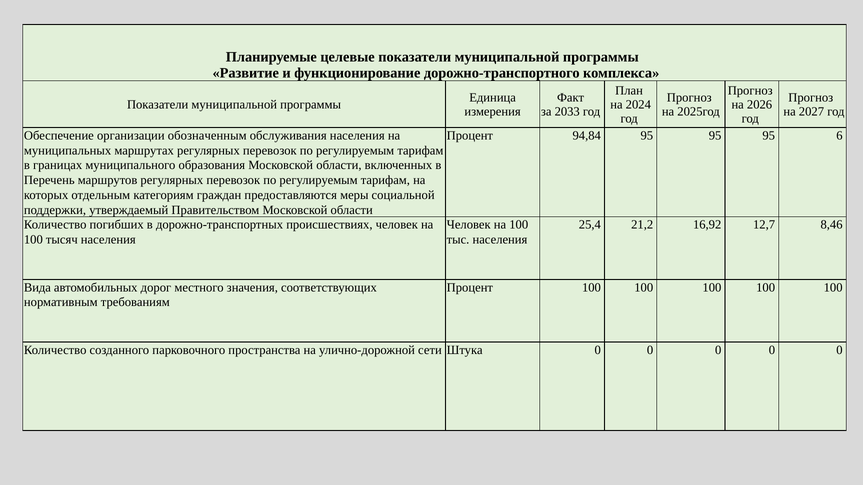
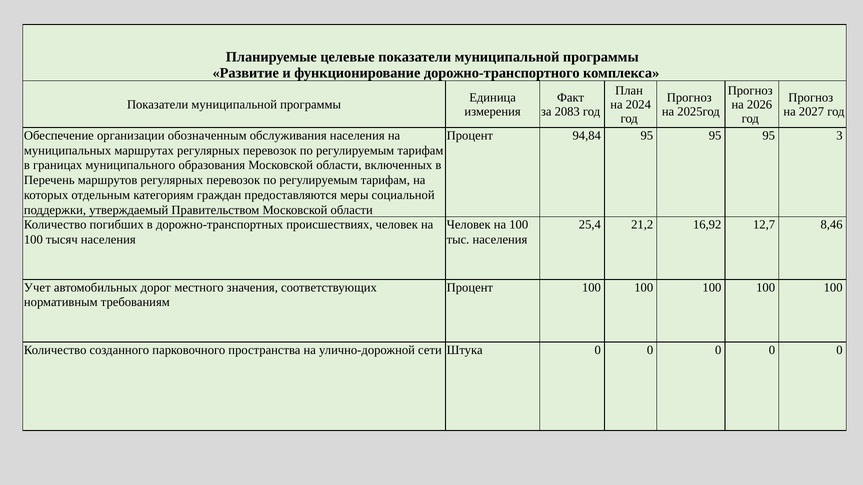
2033: 2033 -> 2083 (567, 112)
6: 6 -> 3 (839, 136)
Вида: Вида -> Учет (37, 288)
